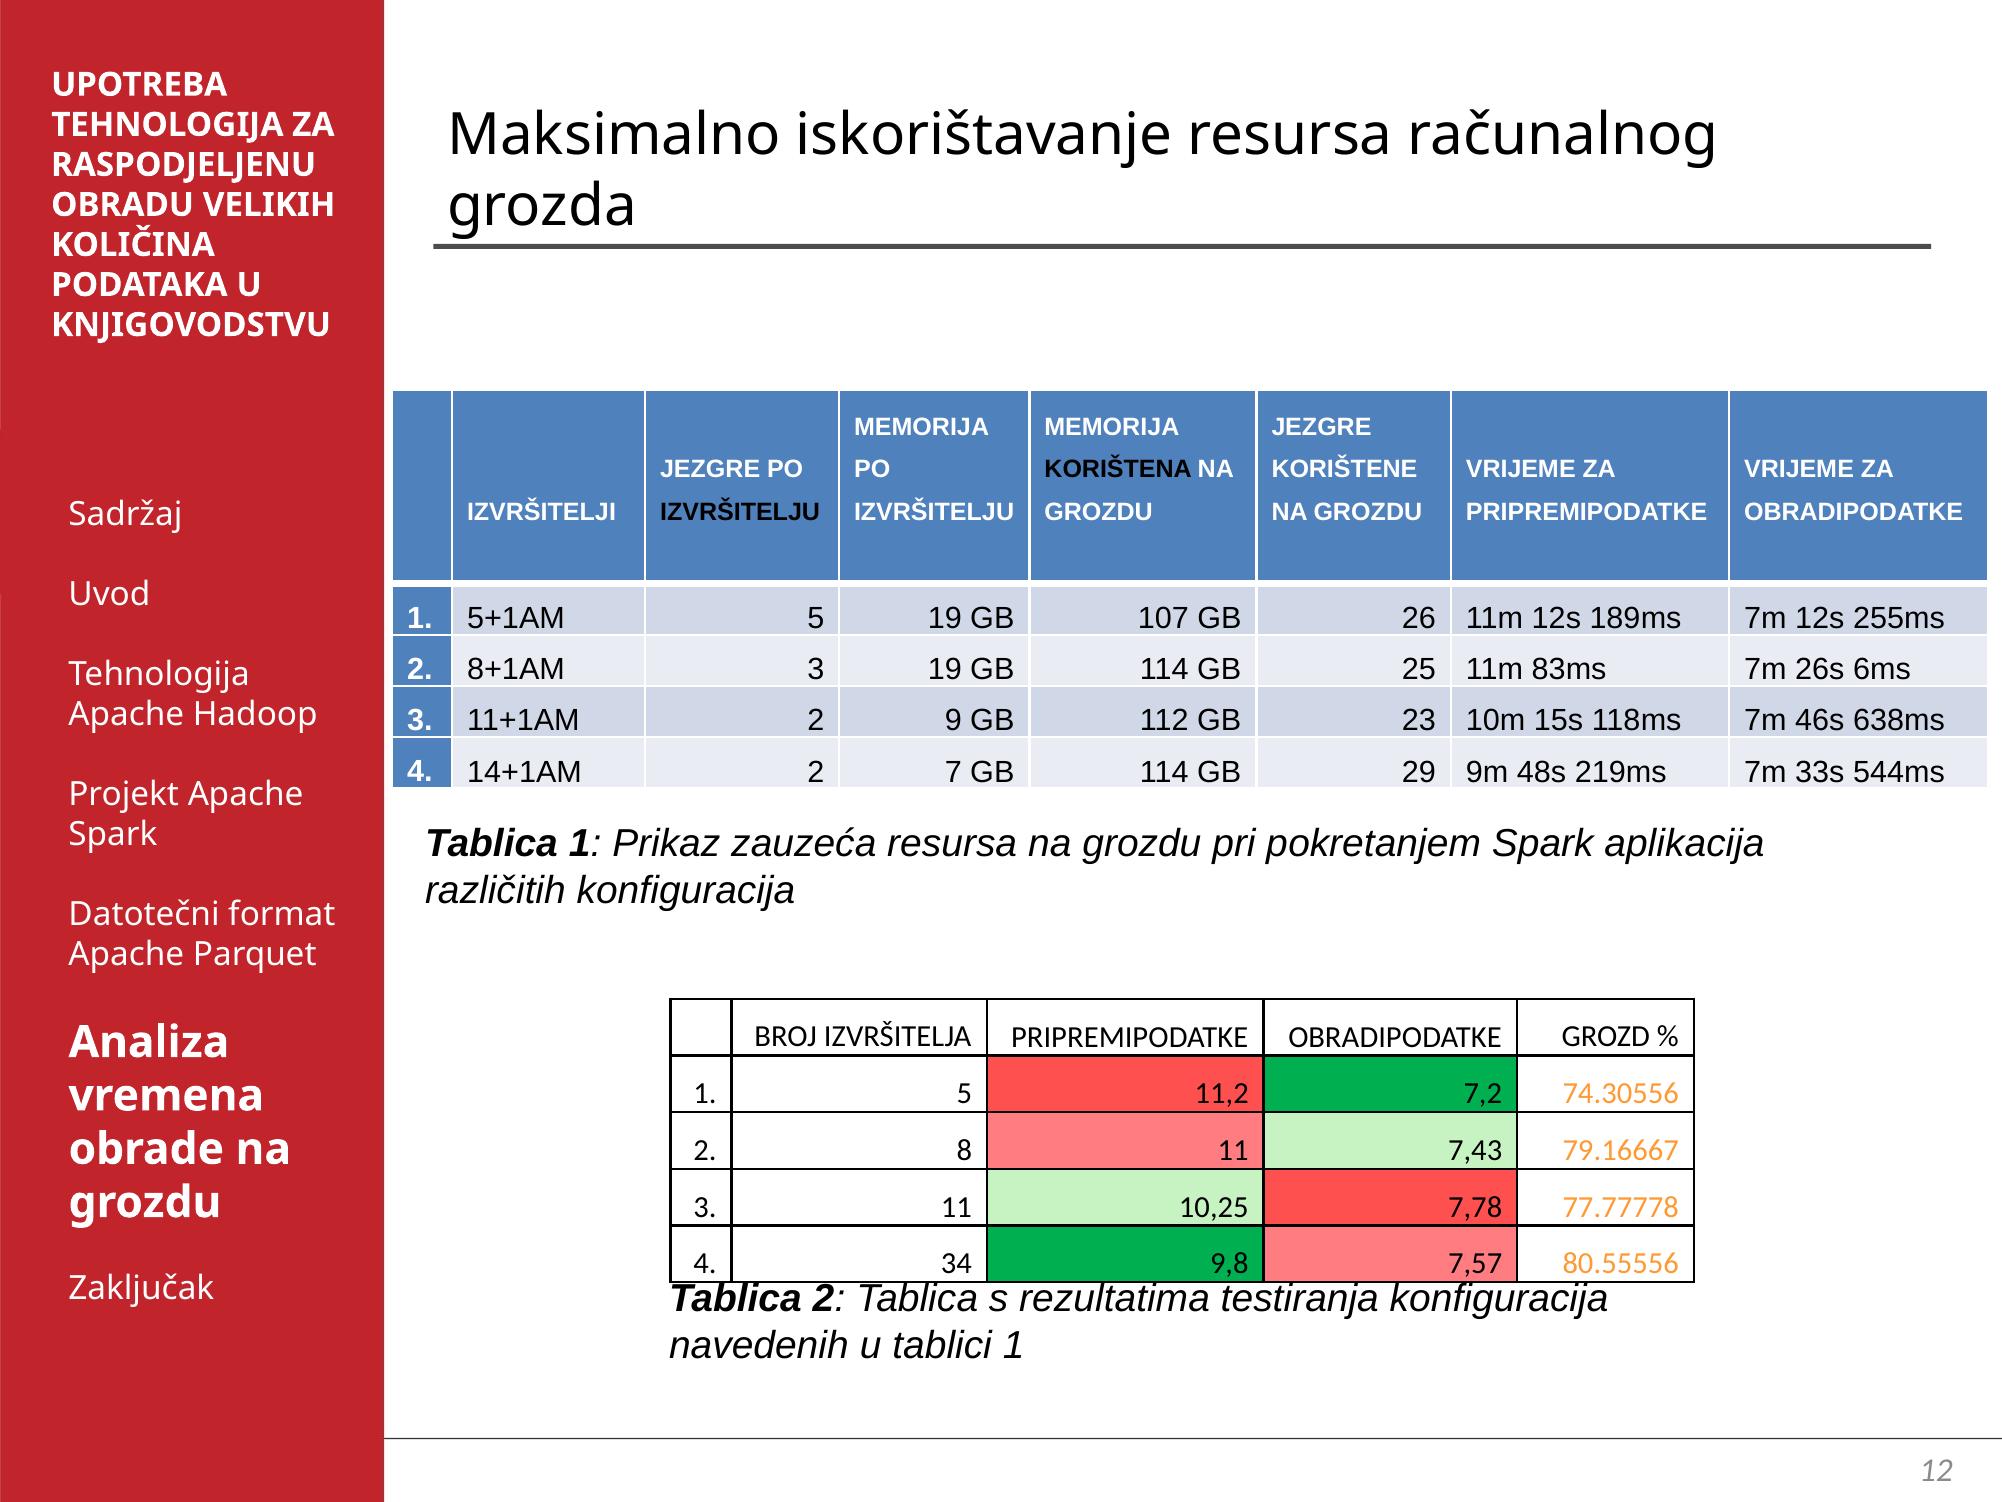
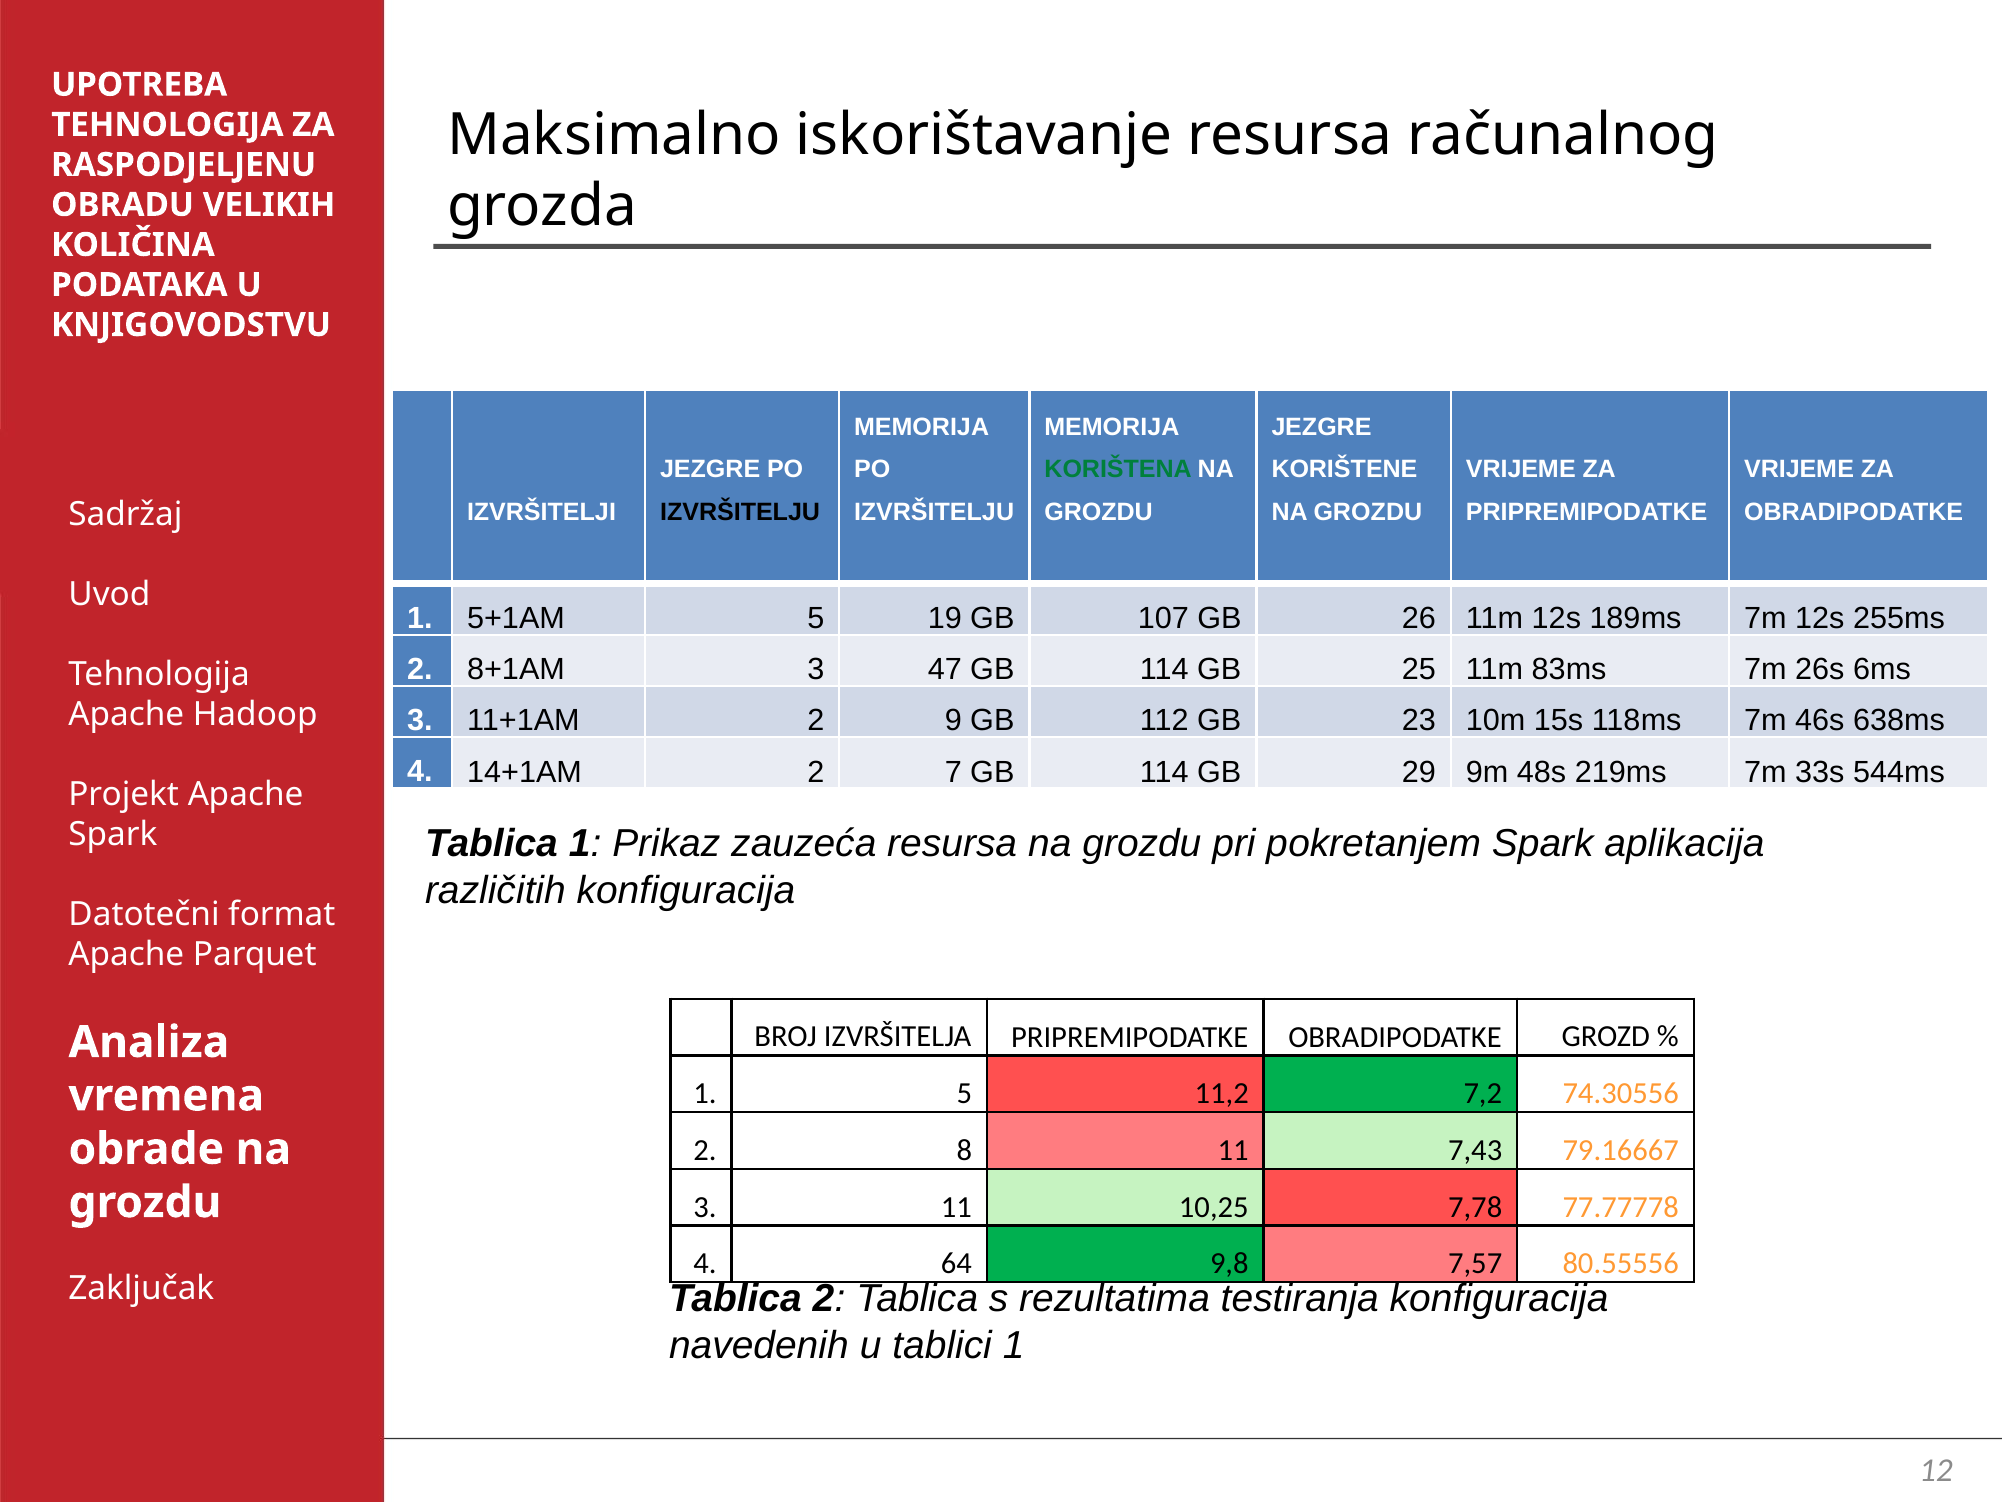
KORIŠTENA colour: black -> green (1118, 470)
3 19: 19 -> 47 (945, 669)
34: 34 -> 64 (956, 1263)
